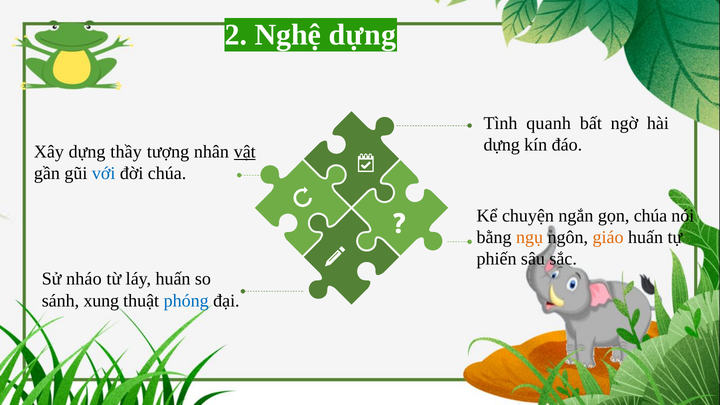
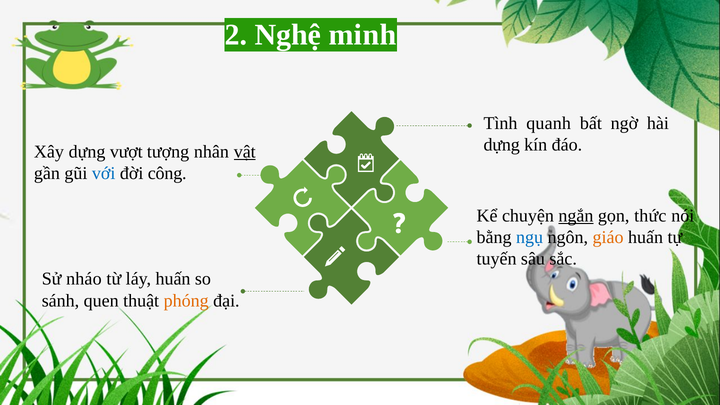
Nghệ dựng: dựng -> minh (362, 35)
thầy: thầy -> vượt (126, 152)
đời chúa: chúa -> công (167, 173)
ngắn underline: none -> present (576, 216)
gọn chúa: chúa -> thức (650, 216)
ngụ colour: orange -> blue (530, 237)
phiến: phiến -> tuyến (497, 259)
xung: xung -> quen (101, 301)
phóng colour: blue -> orange (186, 301)
